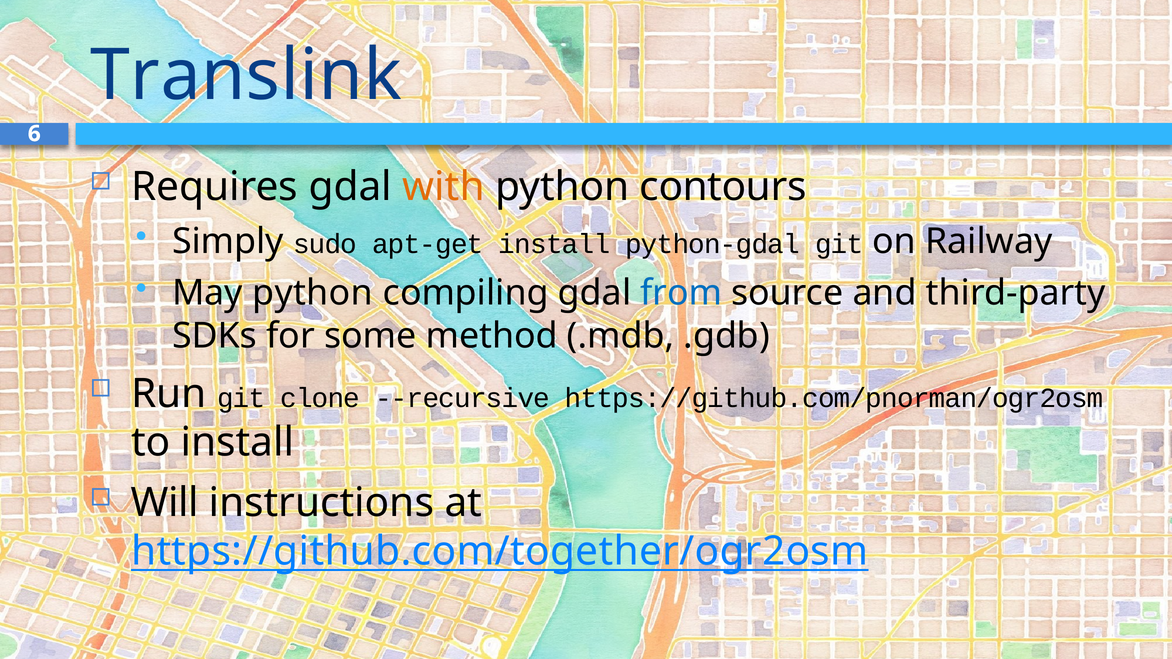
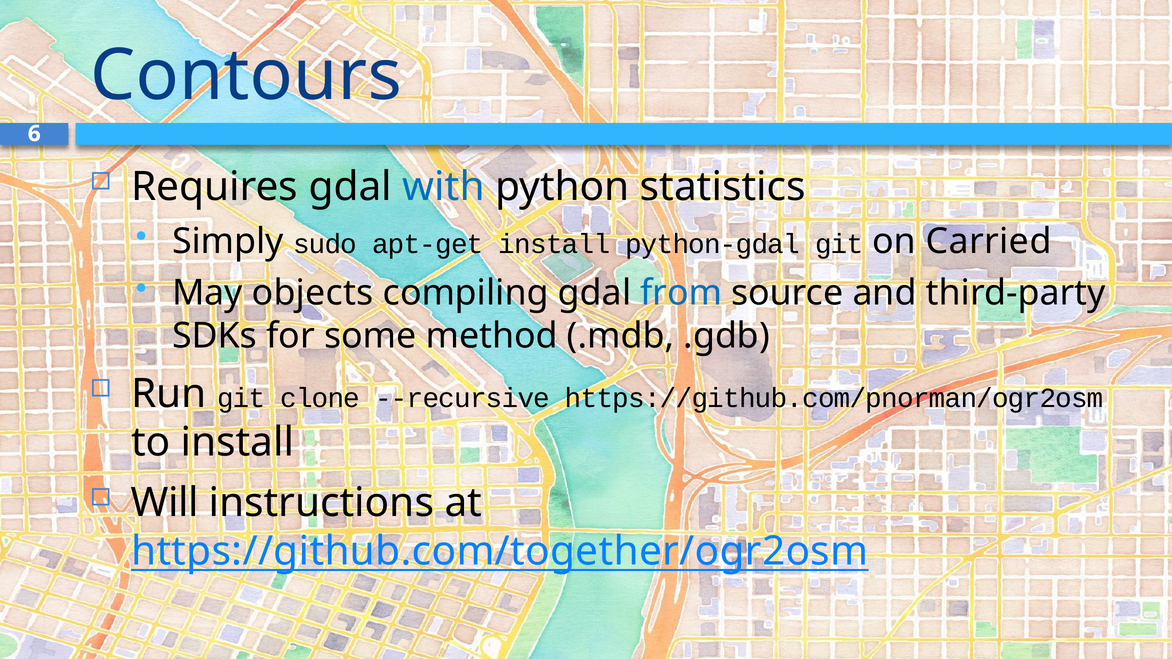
Translink: Translink -> Contours (246, 76)
with colour: orange -> blue (444, 187)
contours: contours -> statistics (723, 187)
Railway: Railway -> Carried (989, 241)
May python: python -> objects (313, 293)
